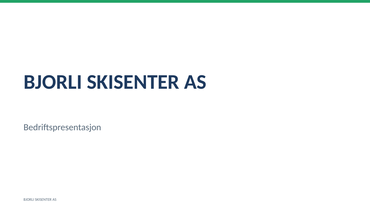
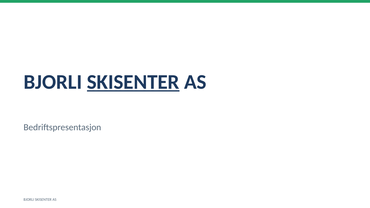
SKISENTER underline: none -> present (133, 82)
